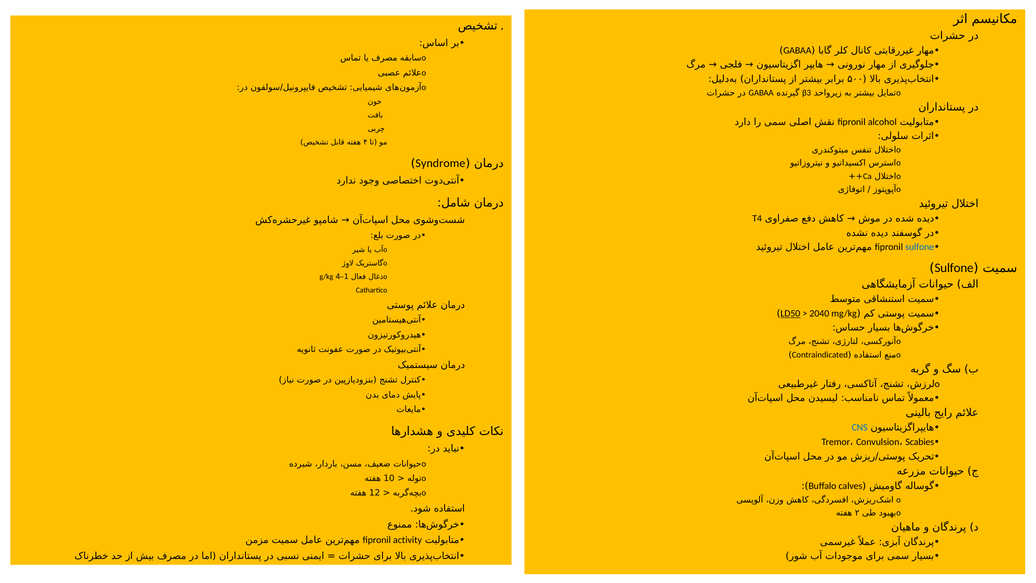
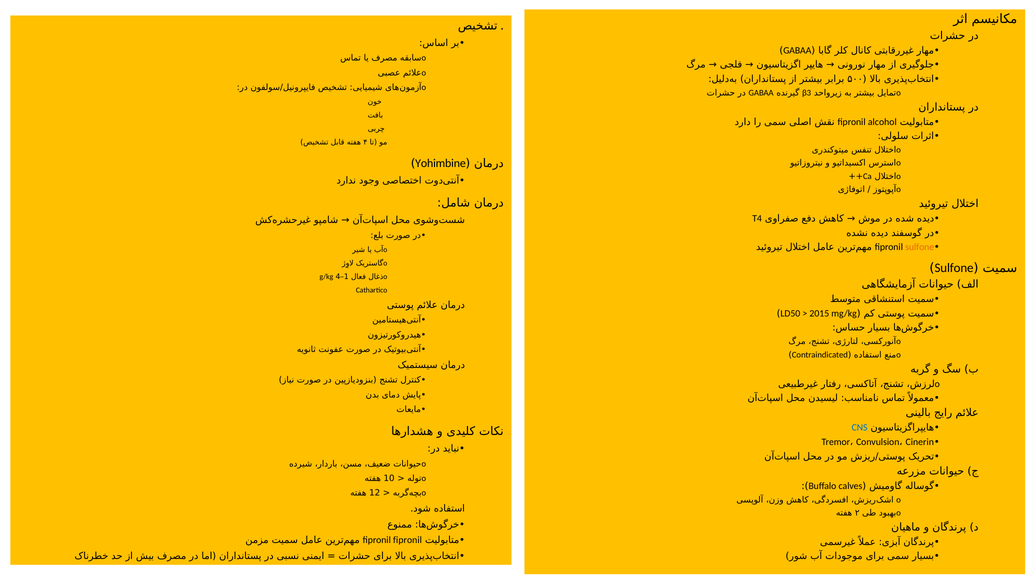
Syndrome: Syndrome -> Yohimbine (441, 163)
sulfone colour: blue -> orange (920, 247)
LD50 underline: present -> none (790, 313)
2040: 2040 -> 2015 (819, 313)
Scabies: Scabies -> Cinerin (920, 442)
fipronil activity: activity -> fipronil (408, 540)
